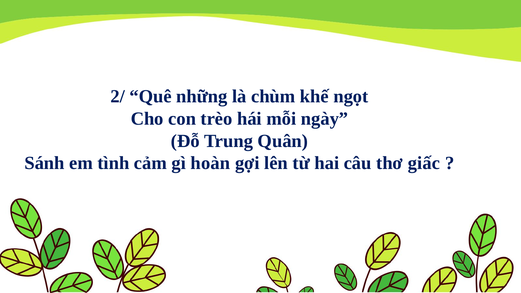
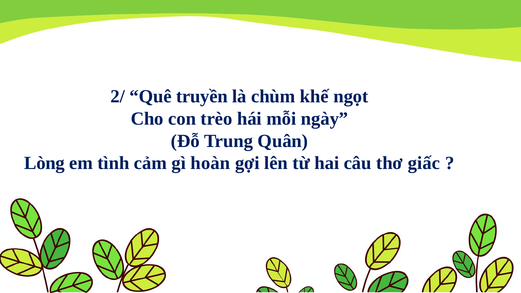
những: những -> truyền (202, 97)
Sánh: Sánh -> Lòng (45, 163)
